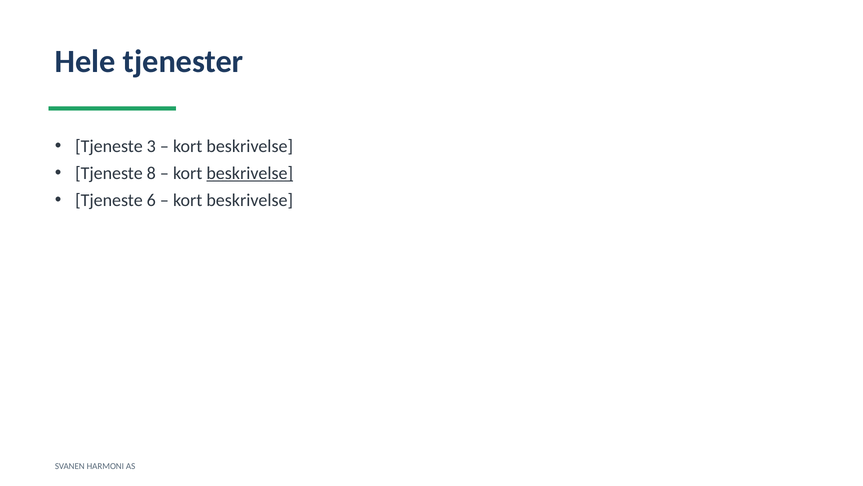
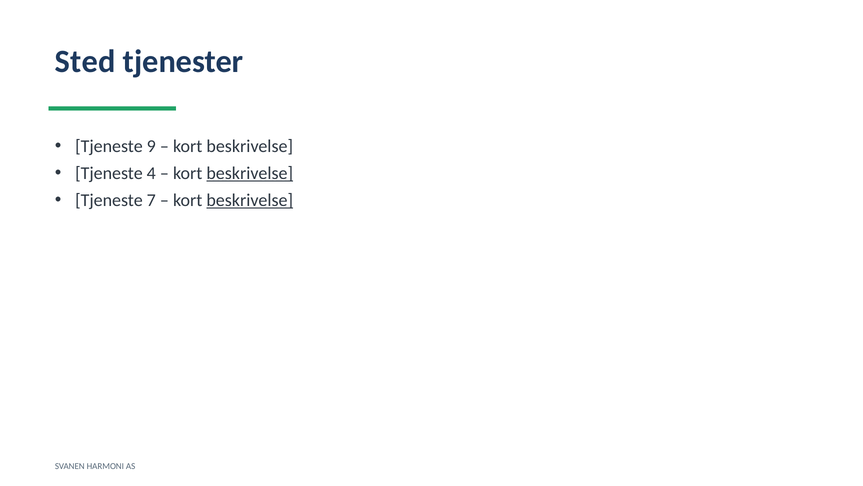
Hele: Hele -> Sted (85, 62)
3: 3 -> 9 (151, 146)
8: 8 -> 4 (151, 173)
6: 6 -> 7 (151, 200)
beskrivelse underline: none -> present (250, 200)
